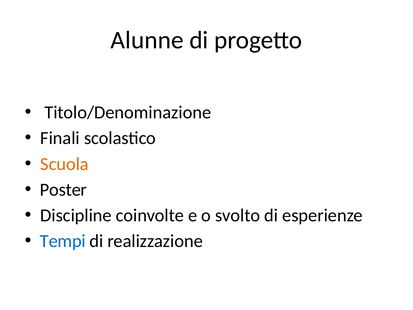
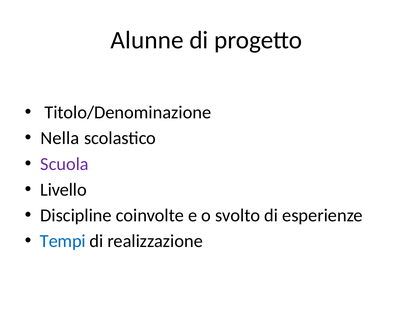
Finali: Finali -> Nella (60, 138)
Scuola colour: orange -> purple (65, 164)
Poster: Poster -> Livello (63, 190)
